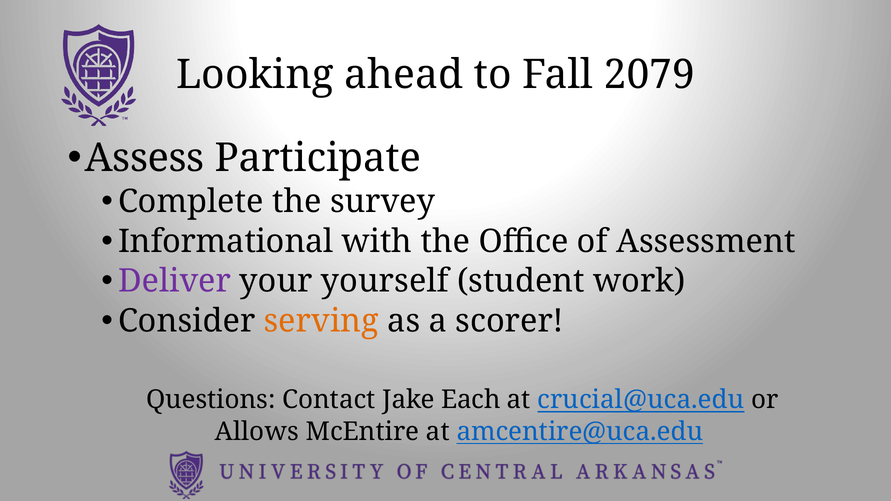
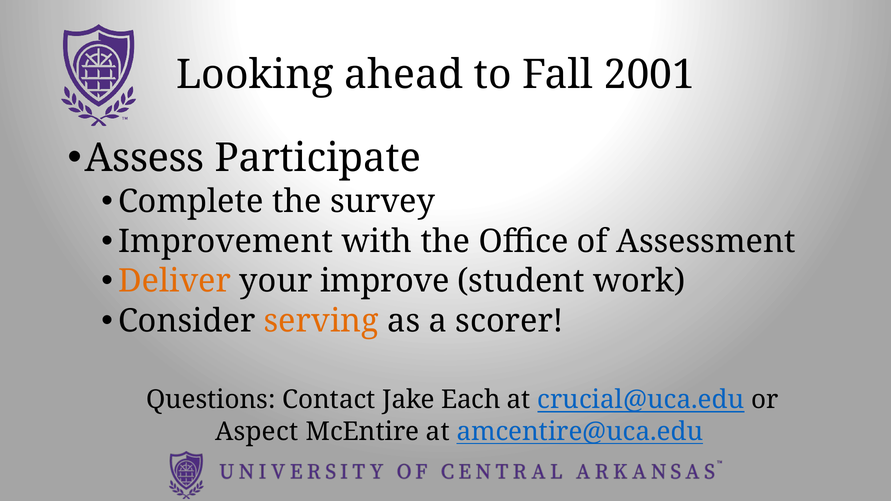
2079: 2079 -> 2001 (649, 75)
Informational: Informational -> Improvement (226, 242)
Deliver colour: purple -> orange (175, 281)
yourself: yourself -> improve (385, 281)
Allows: Allows -> Aspect (257, 432)
